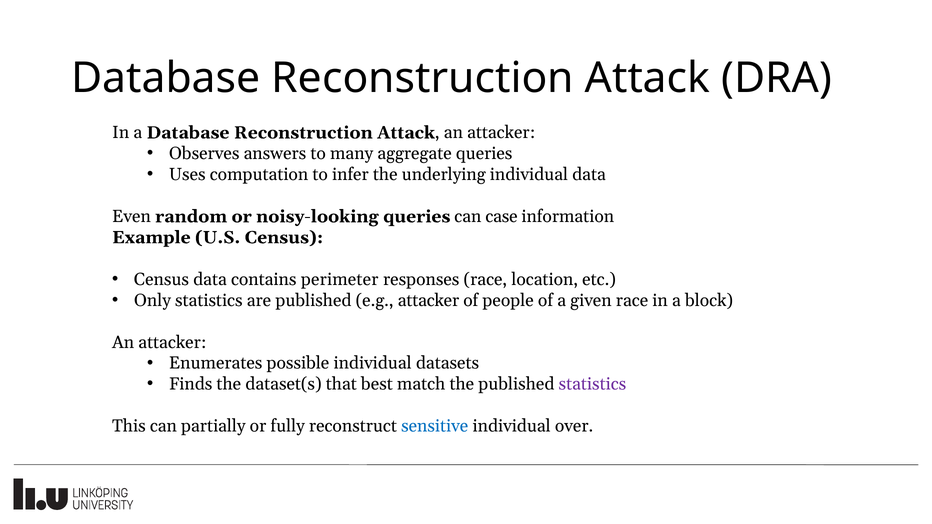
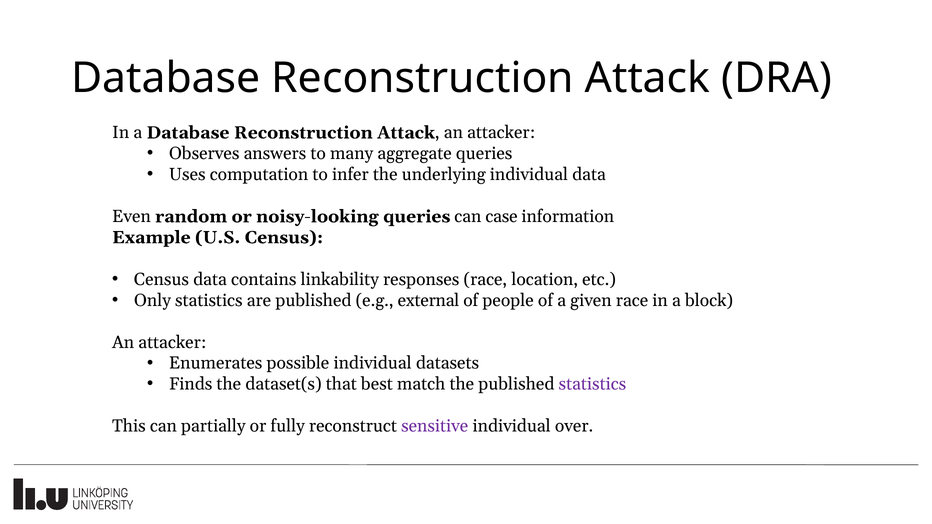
perimeter: perimeter -> linkability (340, 279)
e.g attacker: attacker -> external (429, 300)
sensitive colour: blue -> purple (435, 426)
